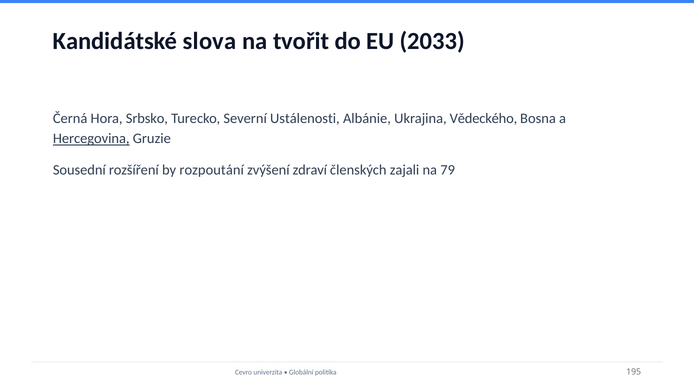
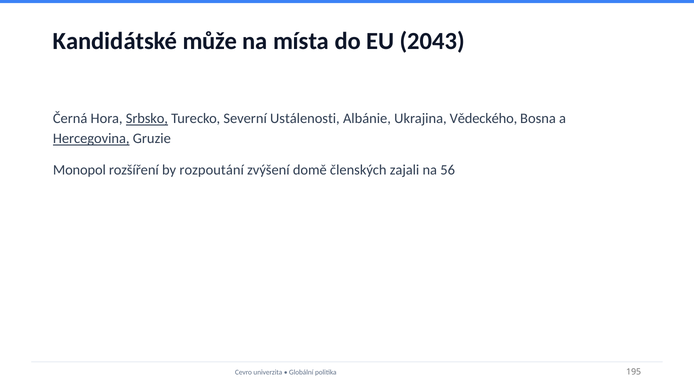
slova: slova -> může (210, 41)
tvořit: tvořit -> místa (301, 41)
2033: 2033 -> 2043 (432, 41)
Srbsko underline: none -> present (147, 119)
Sousední: Sousední -> Monopol (79, 170)
zdraví: zdraví -> domě (310, 170)
79: 79 -> 56 (448, 170)
